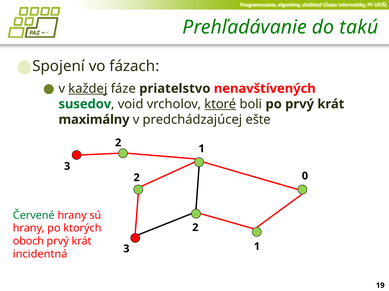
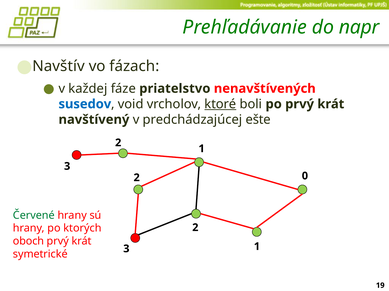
takú: takú -> napr (359, 27)
Spojení: Spojení -> Navštív (59, 66)
každej underline: present -> none (88, 89)
susedov colour: green -> blue (85, 104)
maximálny: maximálny -> navštívený (94, 120)
incidentná: incidentná -> symetrické (40, 255)
